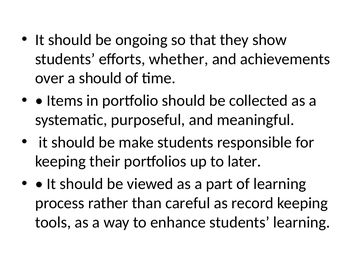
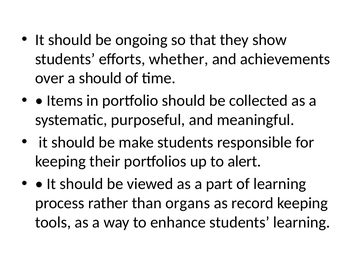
later: later -> alert (244, 161)
careful: careful -> organs (188, 203)
